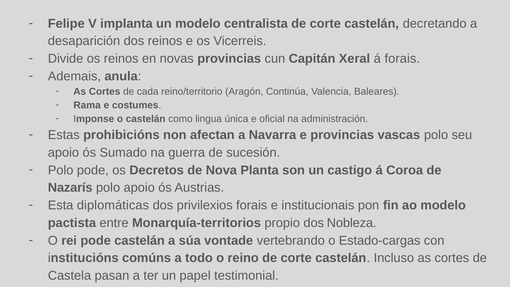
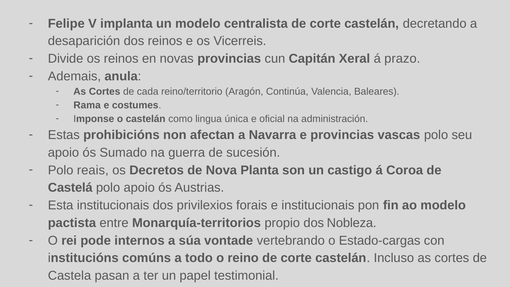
á forais: forais -> prazo (402, 59)
Polo pode: pode -> reais (93, 170)
Nazarís: Nazarís -> Castelá (70, 188)
Esta diplomáticas: diplomáticas -> institucionais (113, 205)
pode castelán: castelán -> internos (140, 240)
